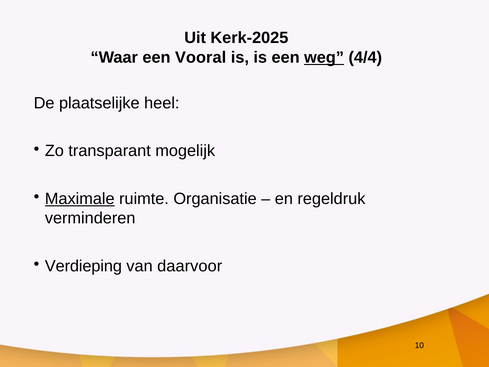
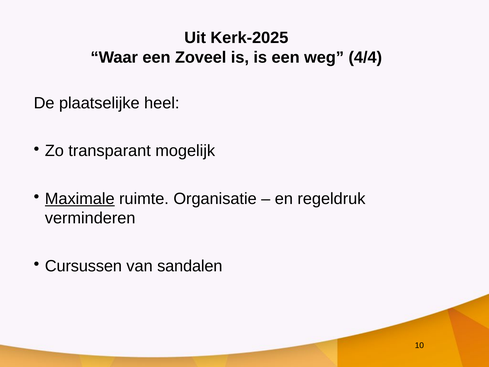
Vooral: Vooral -> Zoveel (201, 57)
weg underline: present -> none (324, 57)
Verdieping: Verdieping -> Cursussen (83, 266)
daarvoor: daarvoor -> sandalen (190, 266)
